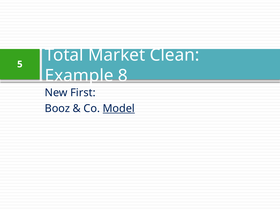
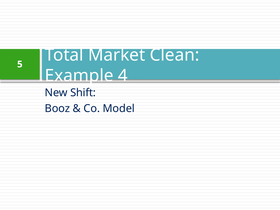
8: 8 -> 4 (123, 76)
First: First -> Shift (83, 93)
Model underline: present -> none (119, 108)
